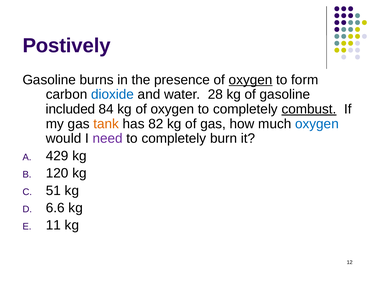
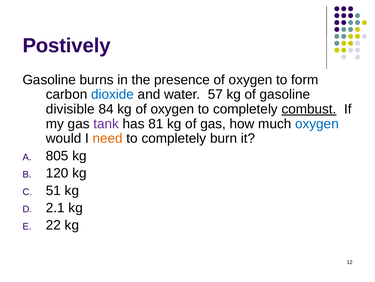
oxygen underline: present -> none (251, 80)
28: 28 -> 57 (215, 94)
included: included -> divisible (70, 109)
tank colour: orange -> purple (106, 123)
82: 82 -> 81 (156, 123)
need colour: purple -> orange (108, 138)
429: 429 -> 805 (57, 155)
6.6: 6.6 -> 2.1 (55, 207)
11: 11 -> 22 (53, 225)
